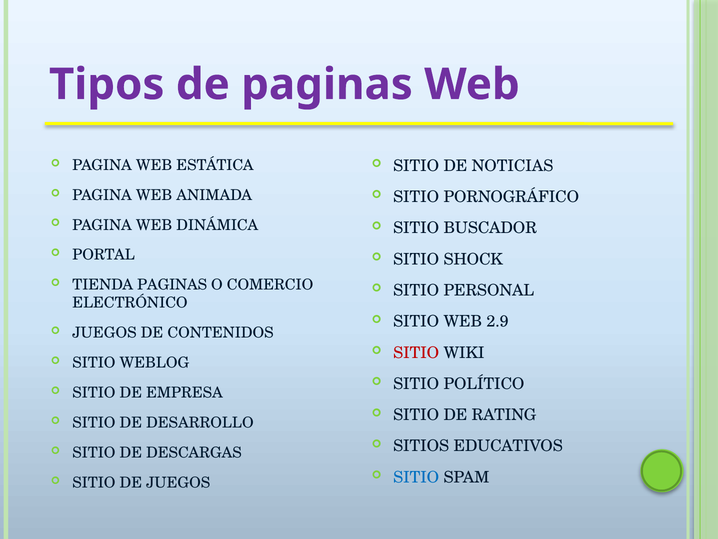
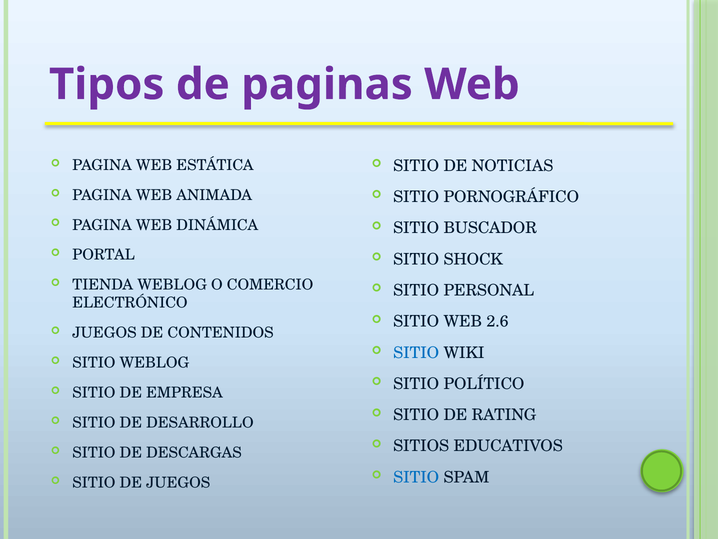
TIENDA PAGINAS: PAGINAS -> WEBLOG (172, 285)
2.9: 2.9 -> 2.6 (497, 321)
SITIO colour: red -> blue (416, 352)
